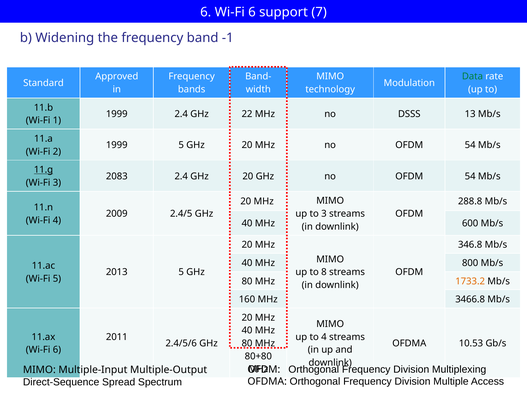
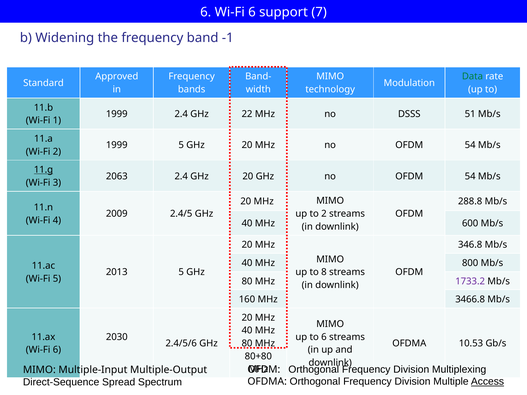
13: 13 -> 51 (470, 114)
2083: 2083 -> 2063 (117, 176)
to 3: 3 -> 2 (324, 214)
1733.2 colour: orange -> purple (470, 281)
2011: 2011 -> 2030 (117, 337)
to 4: 4 -> 6 (324, 337)
Access underline: none -> present (488, 382)
